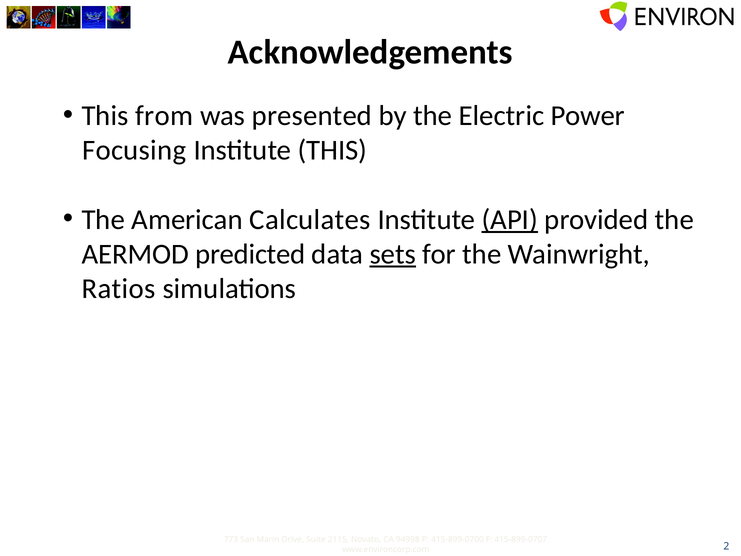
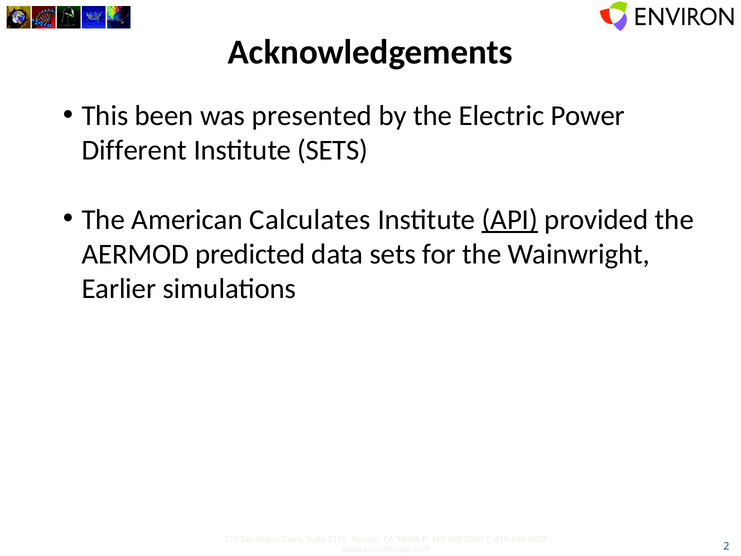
from: from -> been (164, 116)
Focusing: Focusing -> Different (134, 150)
Institute THIS: THIS -> SETS (332, 150)
sets underline: present -> none (393, 254)
Ratios: Ratios -> Earlier (119, 289)
